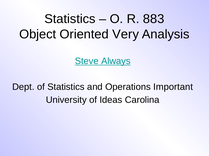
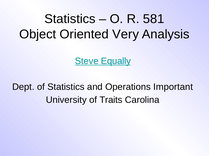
883: 883 -> 581 (154, 19)
Always: Always -> Equally (116, 61)
Ideas: Ideas -> Traits (111, 100)
